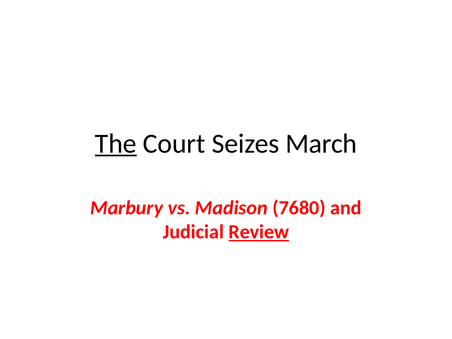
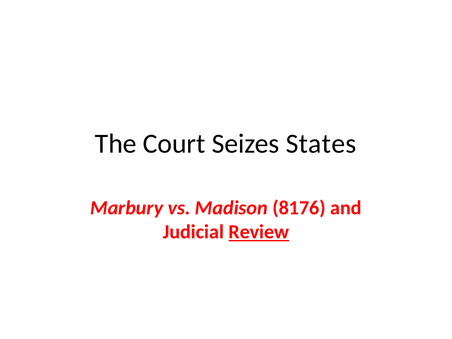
The underline: present -> none (116, 144)
March: March -> States (321, 144)
7680: 7680 -> 8176 (299, 208)
